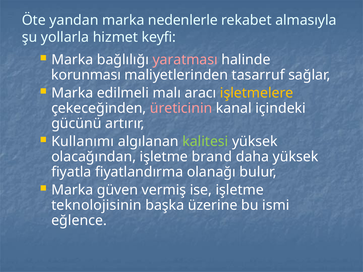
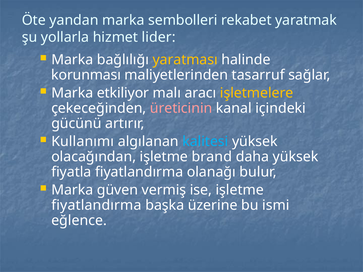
nedenlerle: nedenlerle -> sembolleri (183, 20)
almasıyla: almasıyla -> yaratmak (306, 20)
keyfi: keyfi -> lider (159, 37)
yaratması colour: pink -> yellow (185, 60)
edilmeli: edilmeli -> etkiliyor (123, 93)
kalitesi colour: light green -> light blue (205, 142)
teknolojisinin: teknolojisinin -> fiyatlandırma (96, 205)
